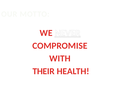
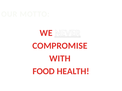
THEIR: THEIR -> FOOD (44, 72)
